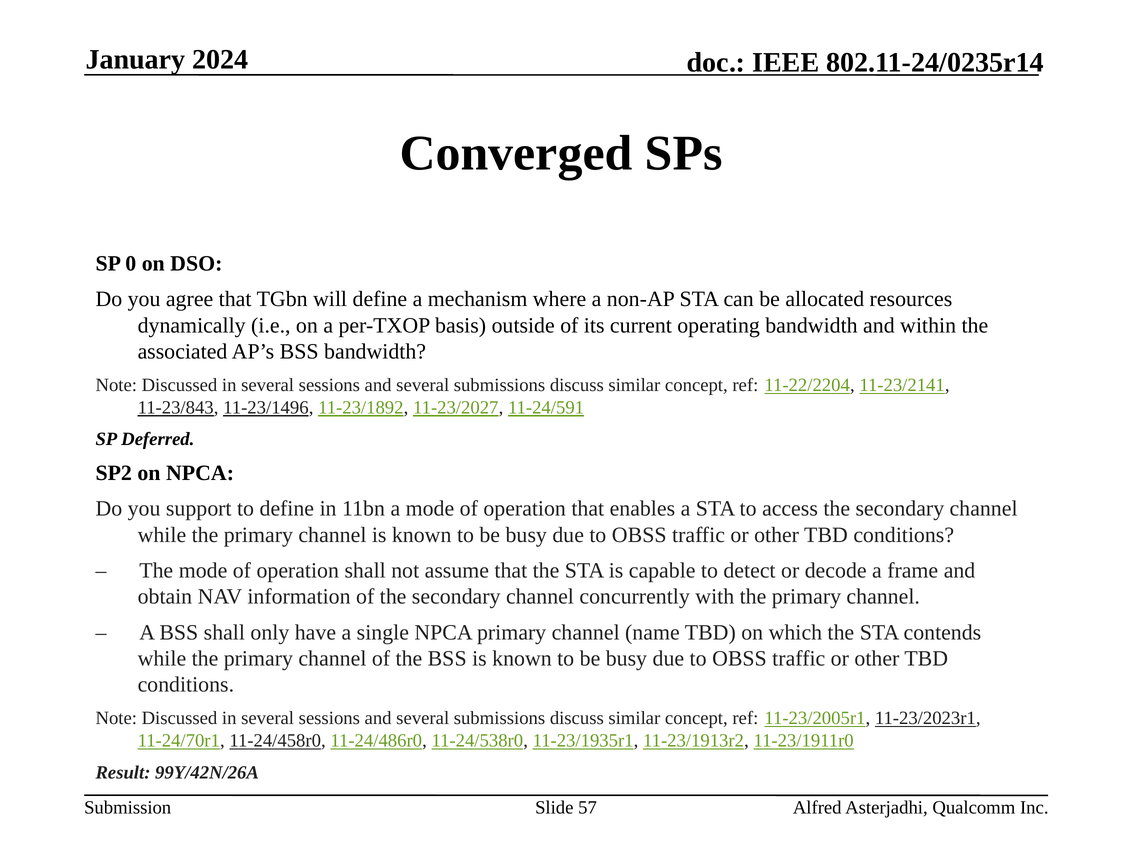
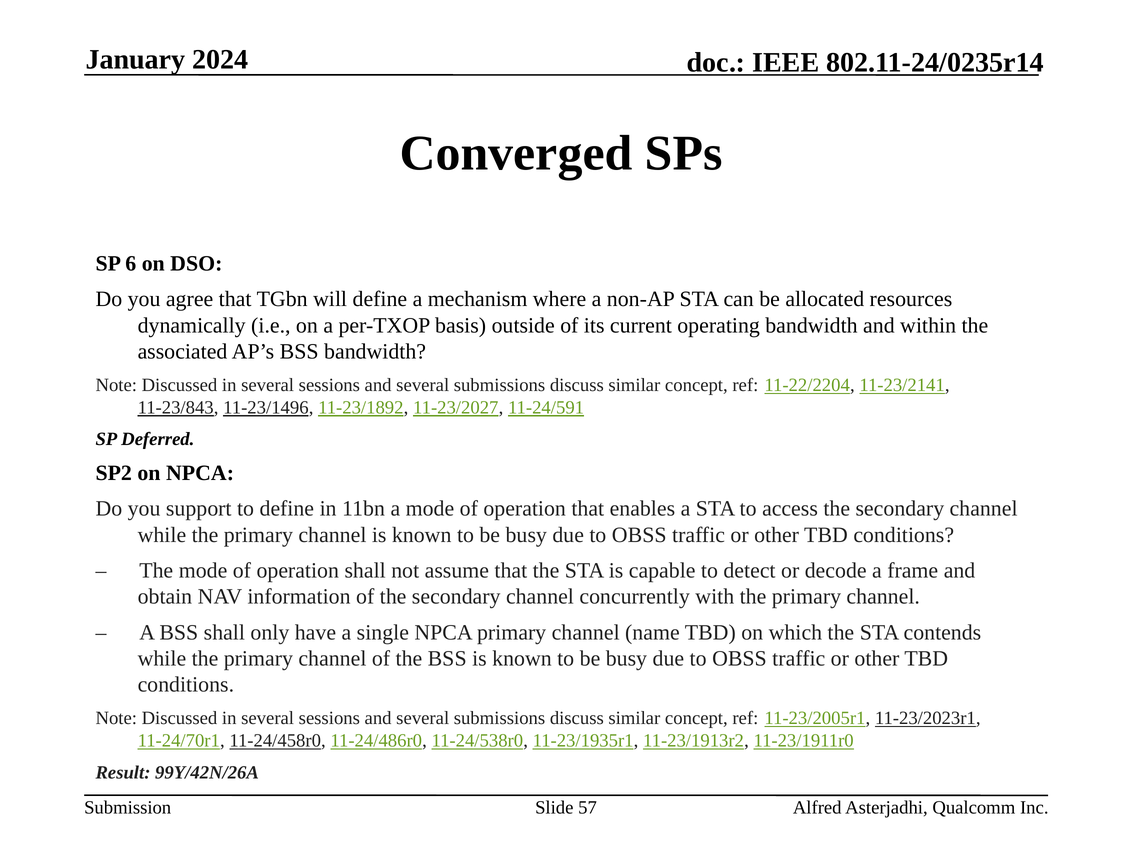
0: 0 -> 6 (131, 264)
